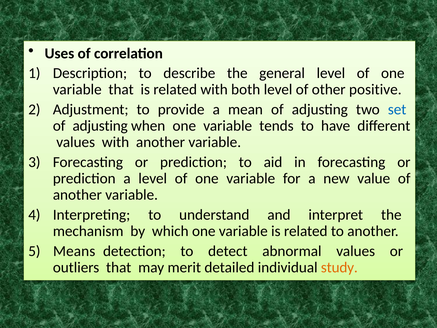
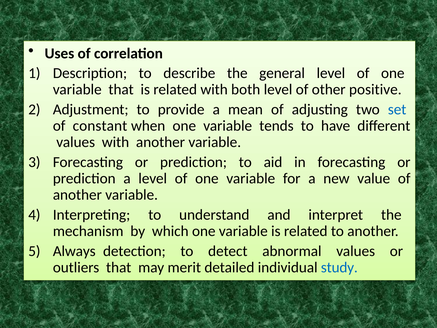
adjusting: adjusting -> constant (100, 126)
Means: Means -> Always (74, 251)
study colour: orange -> blue (339, 267)
